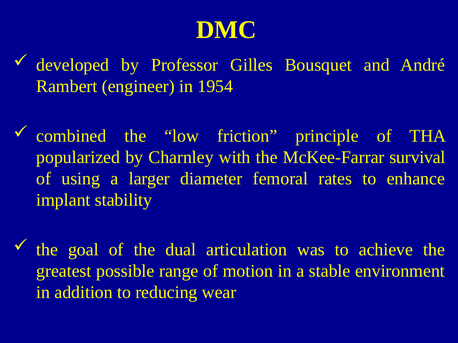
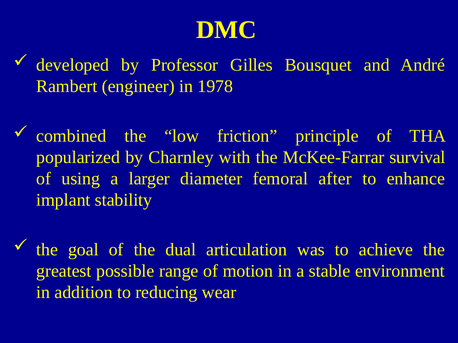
1954: 1954 -> 1978 (215, 86)
rates: rates -> after (335, 179)
